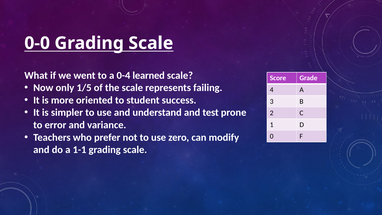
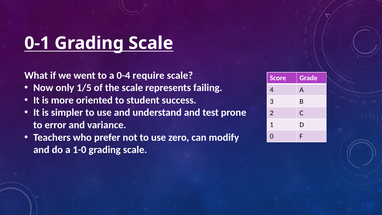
0-0: 0-0 -> 0-1 (37, 43)
learned: learned -> require (149, 75)
1-1: 1-1 -> 1-0 (80, 150)
